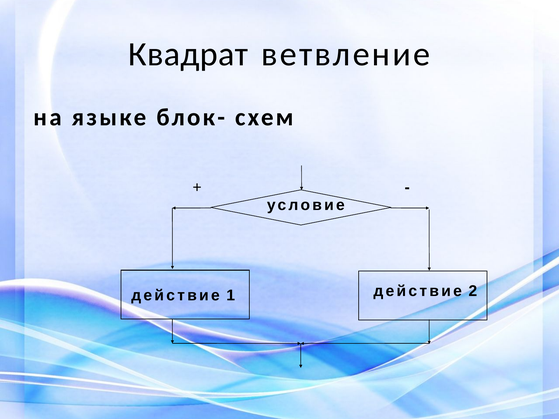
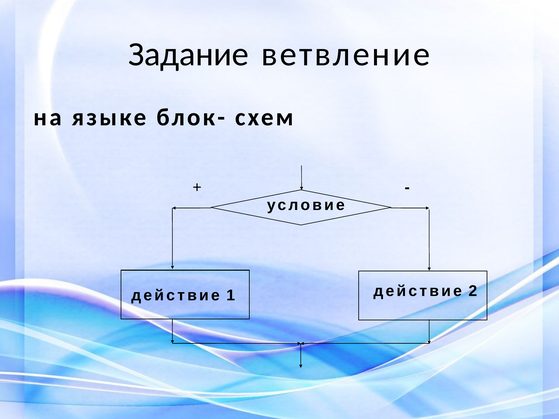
Квадрат: Квадрат -> Задание (188, 54)
